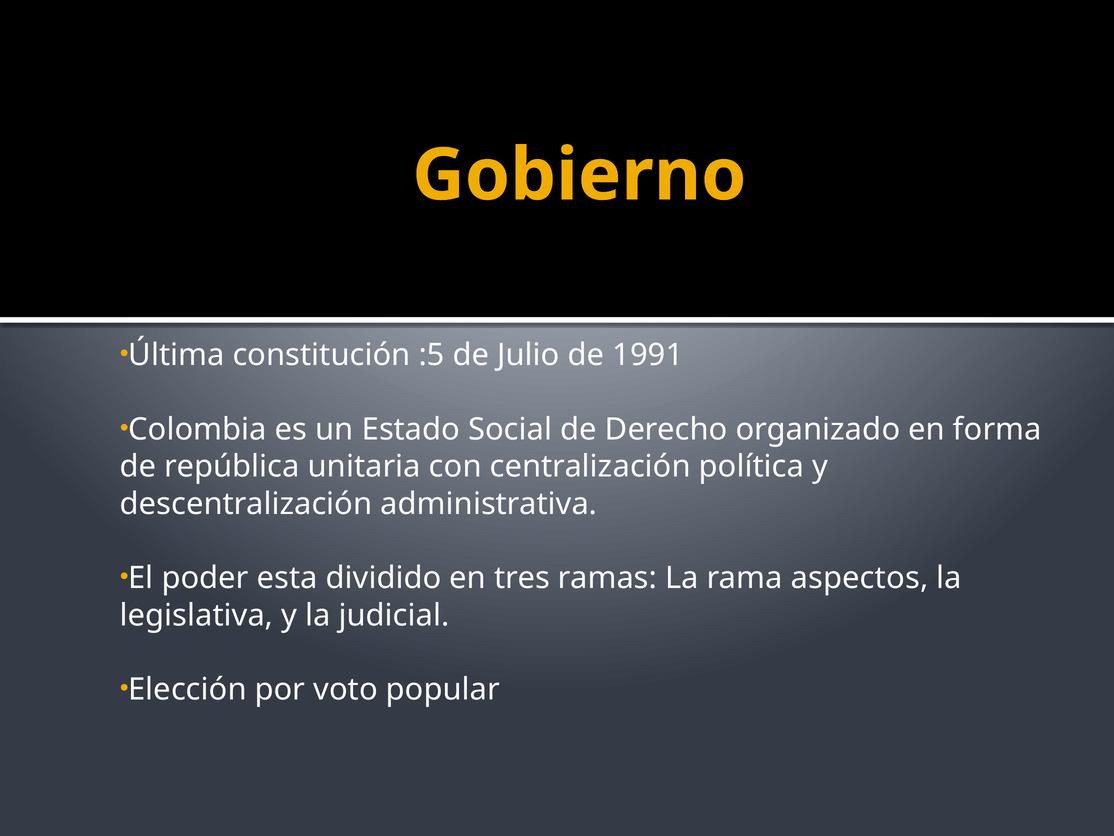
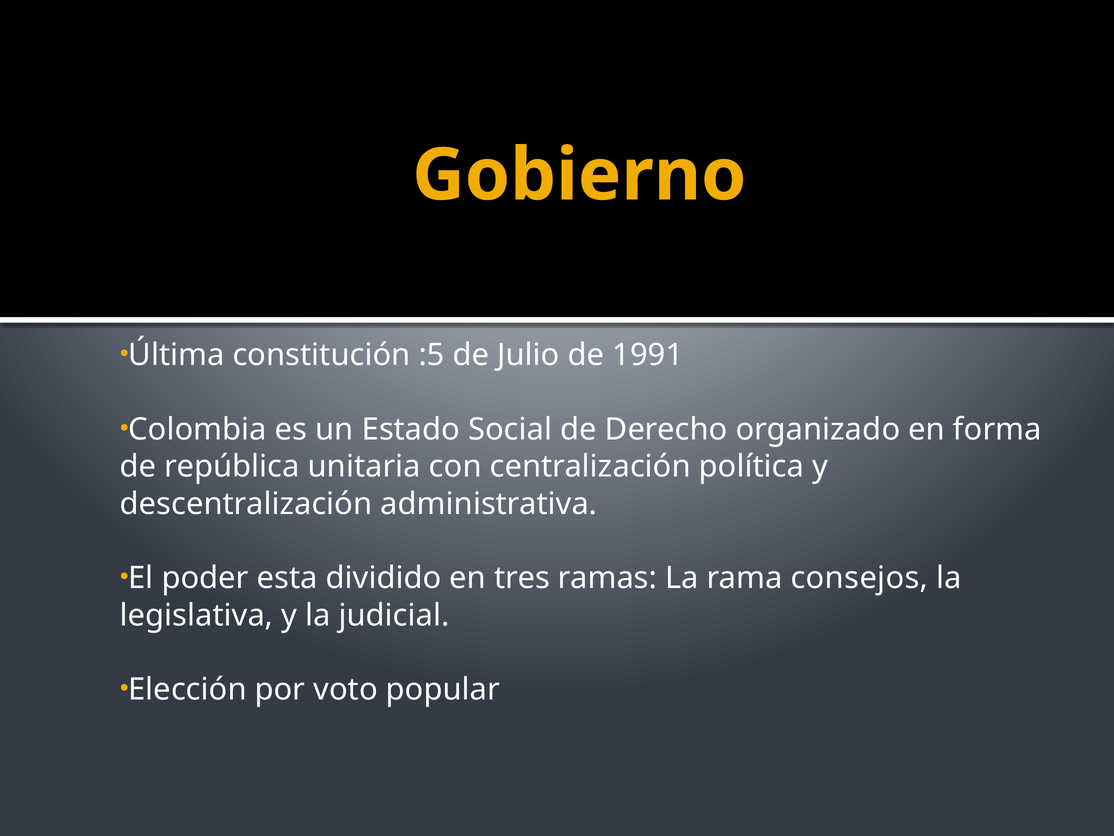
aspectos: aspectos -> consejos (859, 578)
